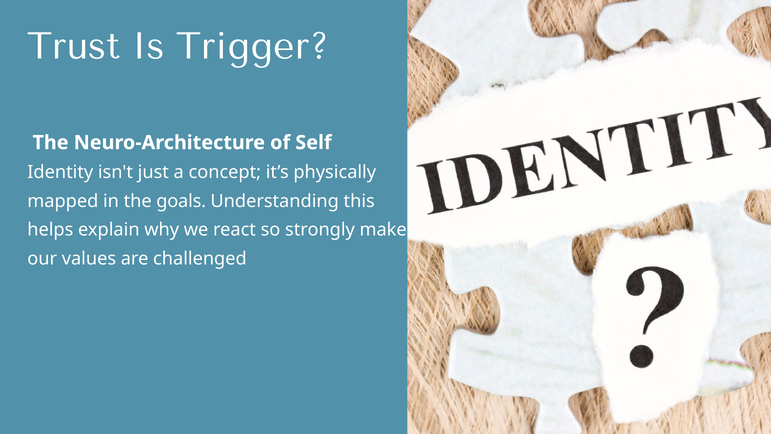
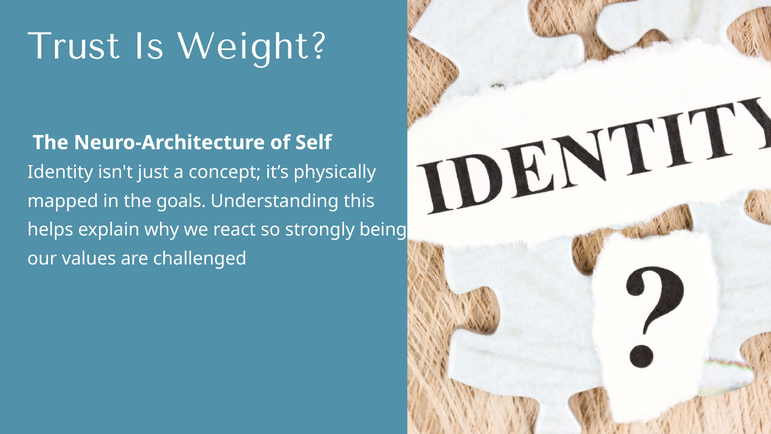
Trigger: Trigger -> Weight (253, 46)
make: make -> being (383, 230)
